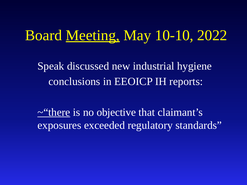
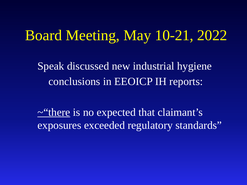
Meeting underline: present -> none (93, 35)
10-10: 10-10 -> 10-21 (174, 35)
objective: objective -> expected (116, 112)
